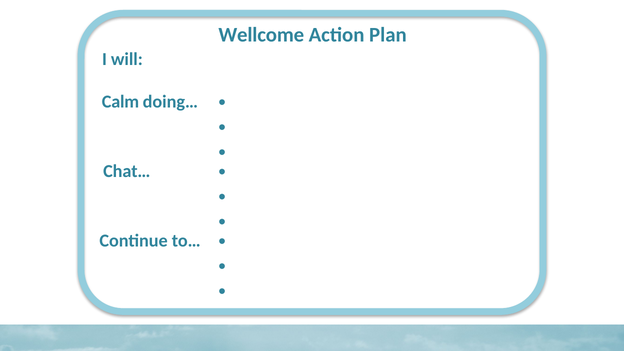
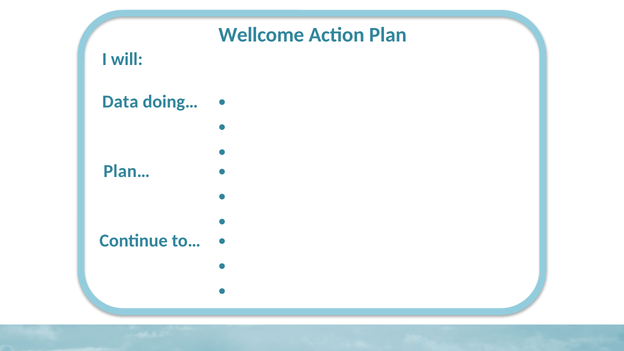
Calm: Calm -> Data (120, 102)
Chat…: Chat… -> Plan… (127, 171)
